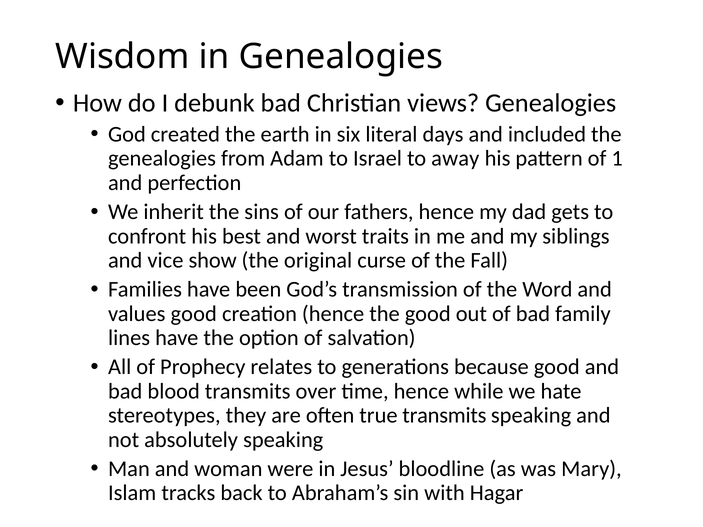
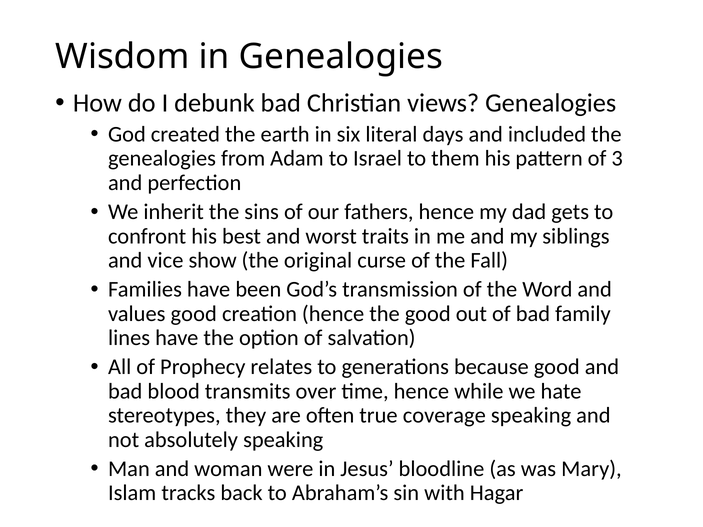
away: away -> them (455, 159)
1: 1 -> 3 (617, 159)
true transmits: transmits -> coverage (444, 416)
